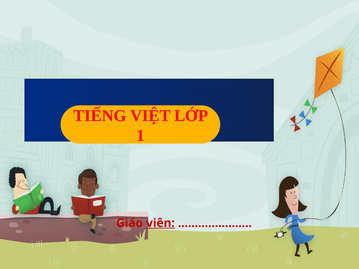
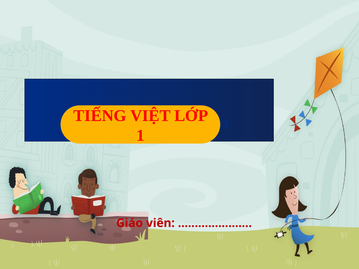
viên underline: present -> none (160, 223)
